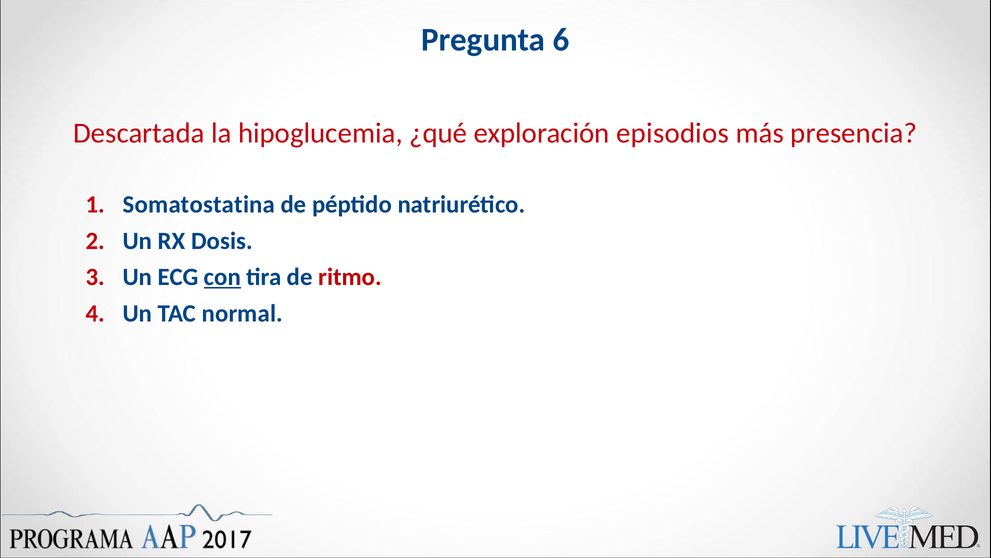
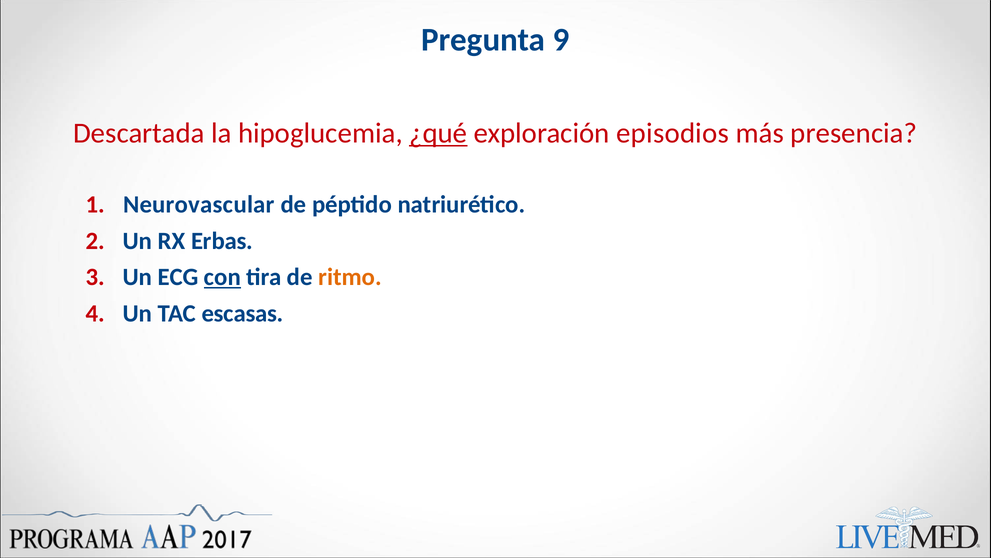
6: 6 -> 9 (561, 40)
¿qué underline: none -> present (438, 133)
Somatostatina: Somatostatina -> Neurovascular (199, 204)
Dosis: Dosis -> Erbas (222, 241)
ritmo colour: red -> orange (350, 277)
normal: normal -> escasas (242, 313)
